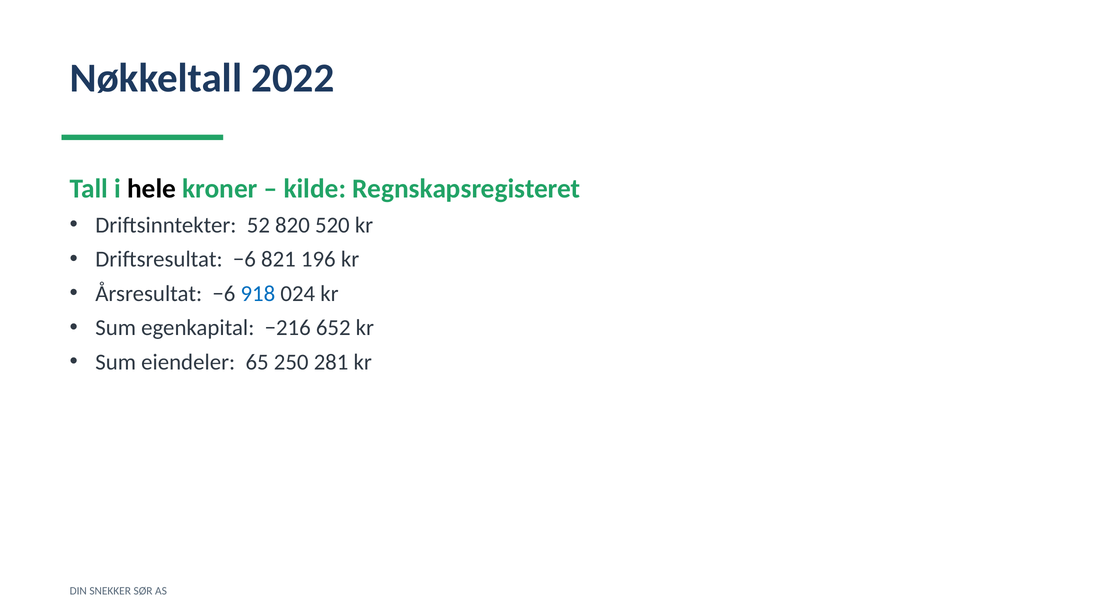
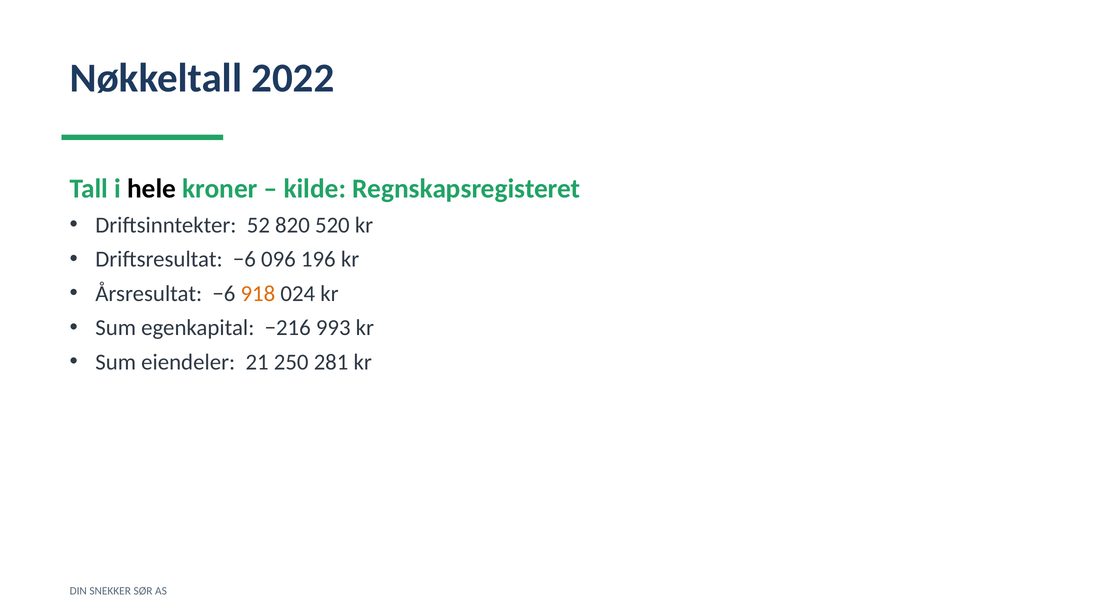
821: 821 -> 096 (278, 259)
918 colour: blue -> orange (258, 294)
652: 652 -> 993 (333, 328)
65: 65 -> 21 (257, 362)
